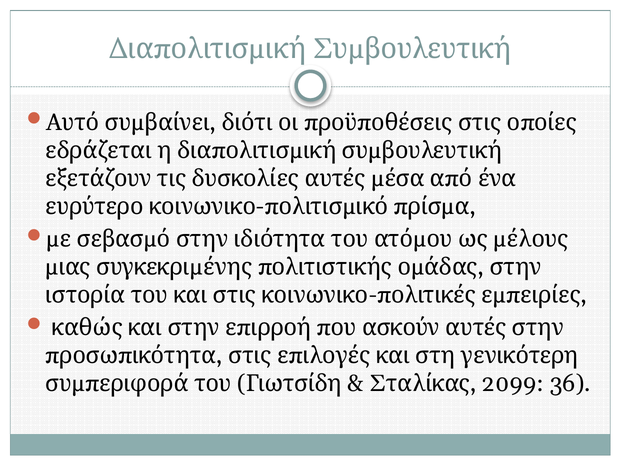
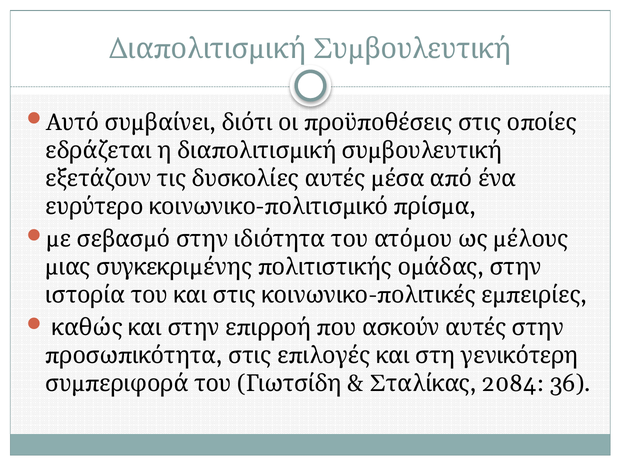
2099: 2099 -> 2084 (513, 383)
